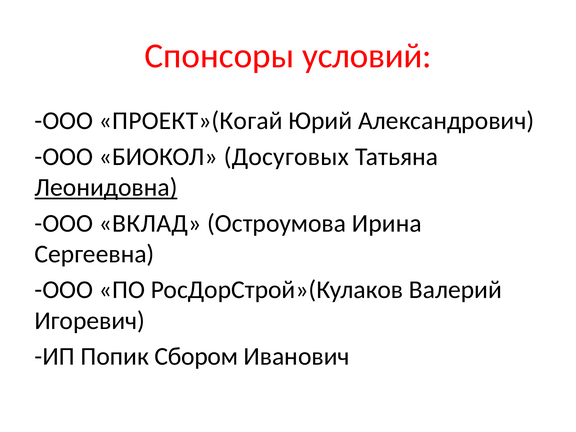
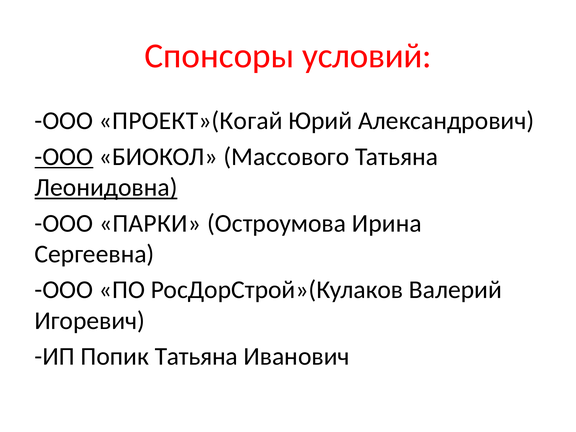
ООО underline: none -> present (64, 157)
Досуговых: Досуговых -> Массового (286, 157)
ВКЛАД: ВКЛАД -> ПАРКИ (150, 223)
Попик Сбором: Сбором -> Татьяна (196, 356)
